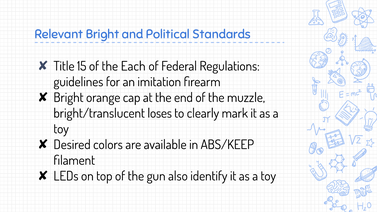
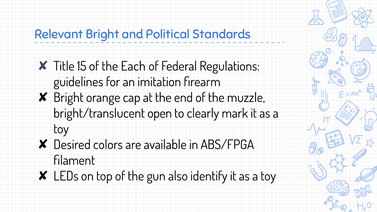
loses: loses -> open (160, 113)
ABS/KEEP: ABS/KEEP -> ABS/FPGA (227, 145)
